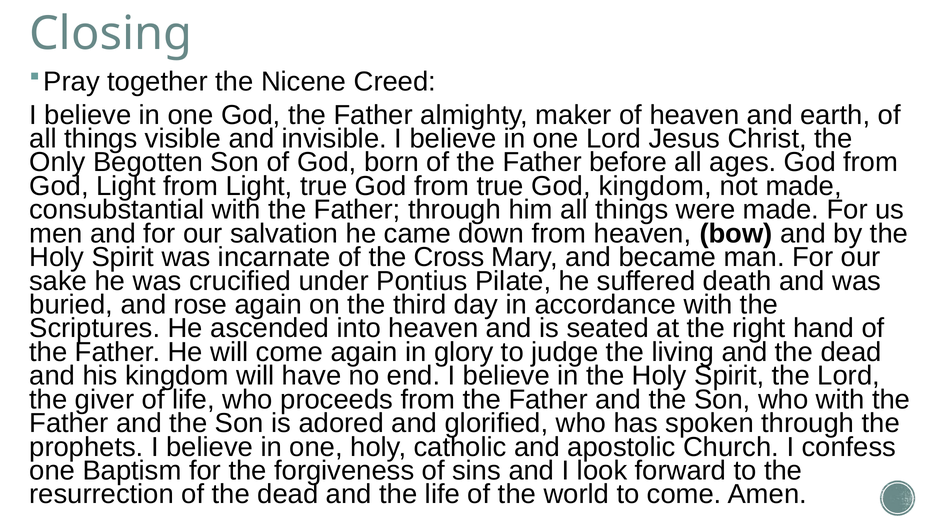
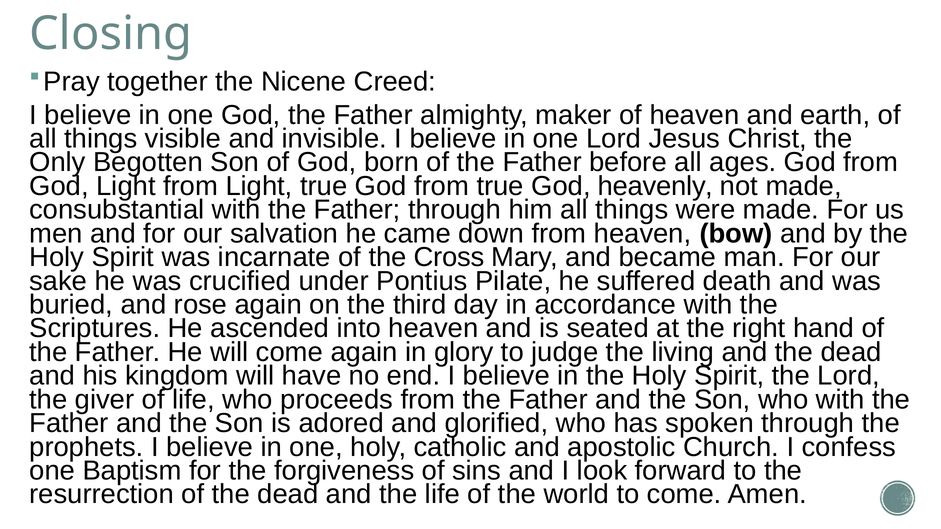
God kingdom: kingdom -> heavenly (655, 186)
